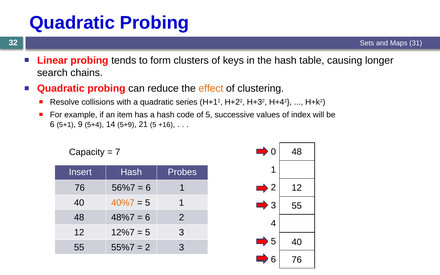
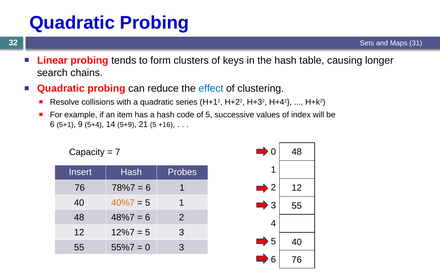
effect colour: orange -> blue (211, 89)
56%7: 56%7 -> 78%7 (124, 188)
2: 2 -> 0 (148, 247)
